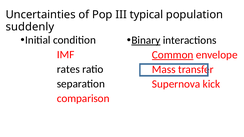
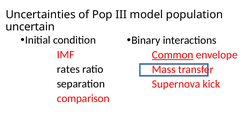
typical: typical -> model (146, 15)
suddenly: suddenly -> uncertain (30, 27)
Binary underline: present -> none (146, 40)
